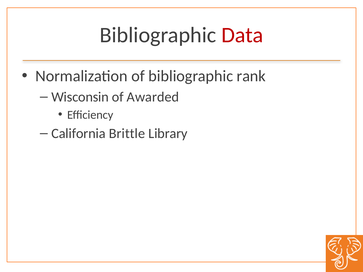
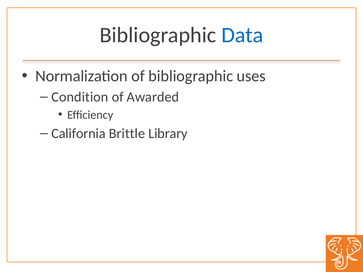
Data colour: red -> blue (242, 35)
rank: rank -> uses (251, 76)
Wisconsin: Wisconsin -> Condition (80, 97)
